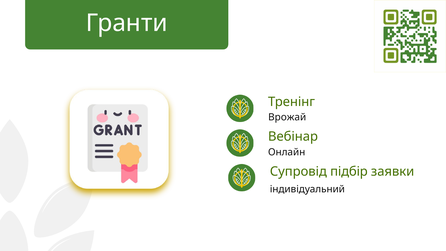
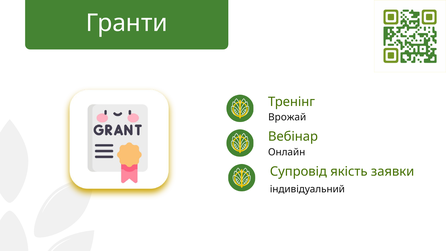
підбір: підбір -> якість (349, 171)
